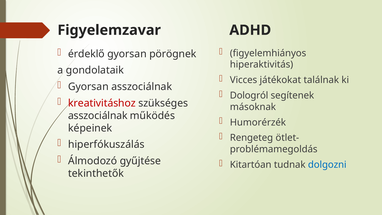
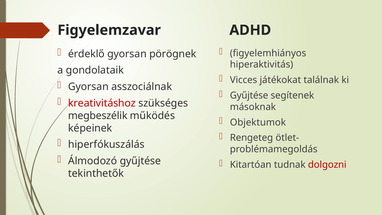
Dologról: Dologról -> Gyűjtése (249, 95)
asszociálnak: asszociálnak -> megbeszélik (98, 116)
Humorérzék: Humorérzék -> Objektumok (258, 122)
dolgozni colour: blue -> red (327, 165)
